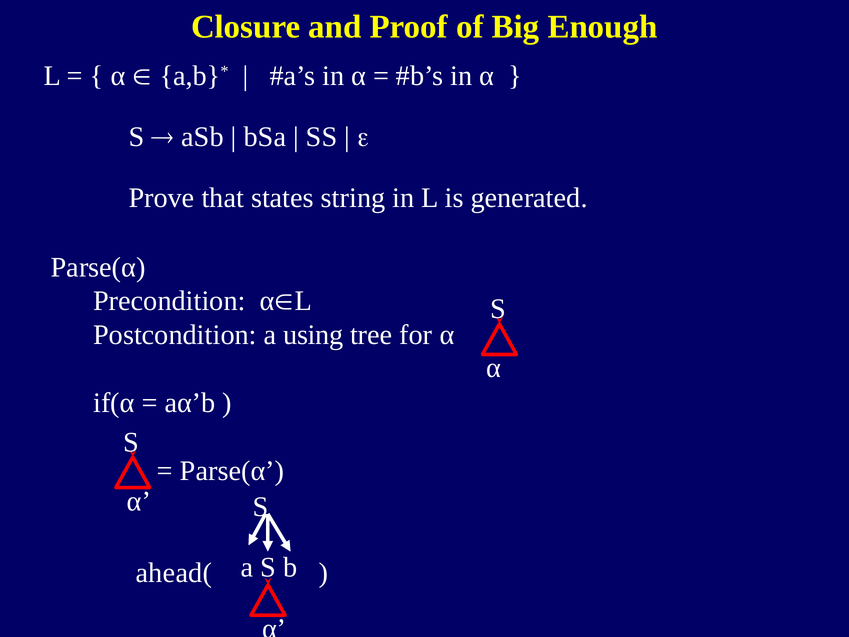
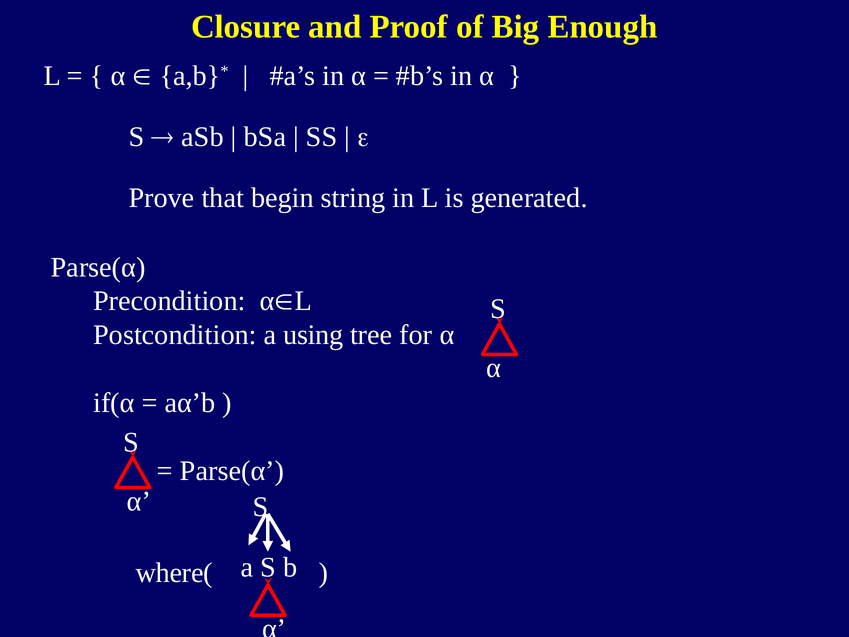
states: states -> begin (282, 198)
ahead(: ahead( -> where( (174, 573)
